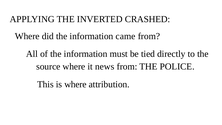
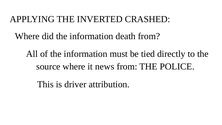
came: came -> death (126, 36)
is where: where -> driver (75, 84)
